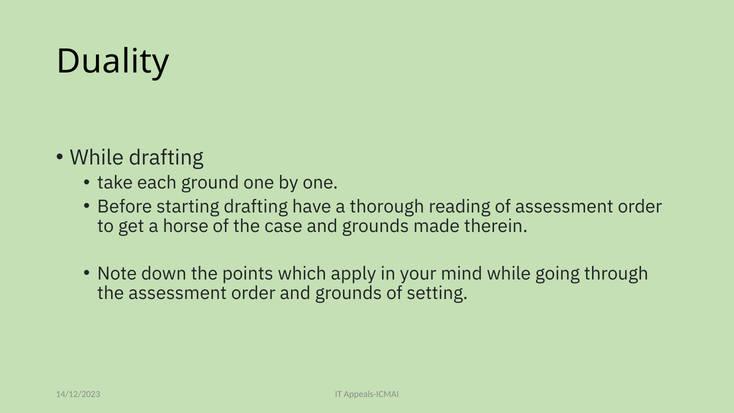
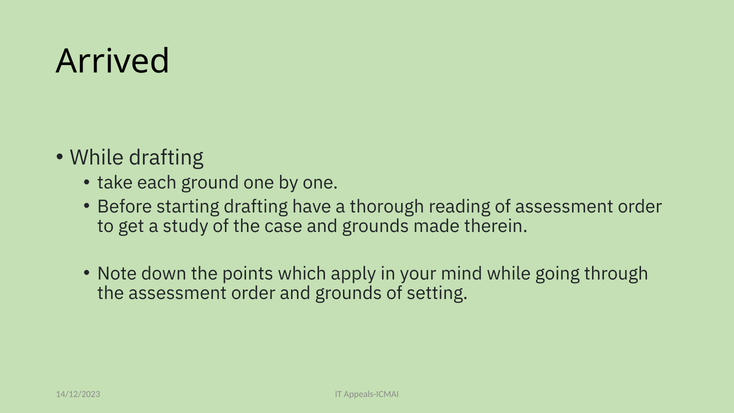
Duality: Duality -> Arrived (113, 62)
horse: horse -> study (186, 226)
